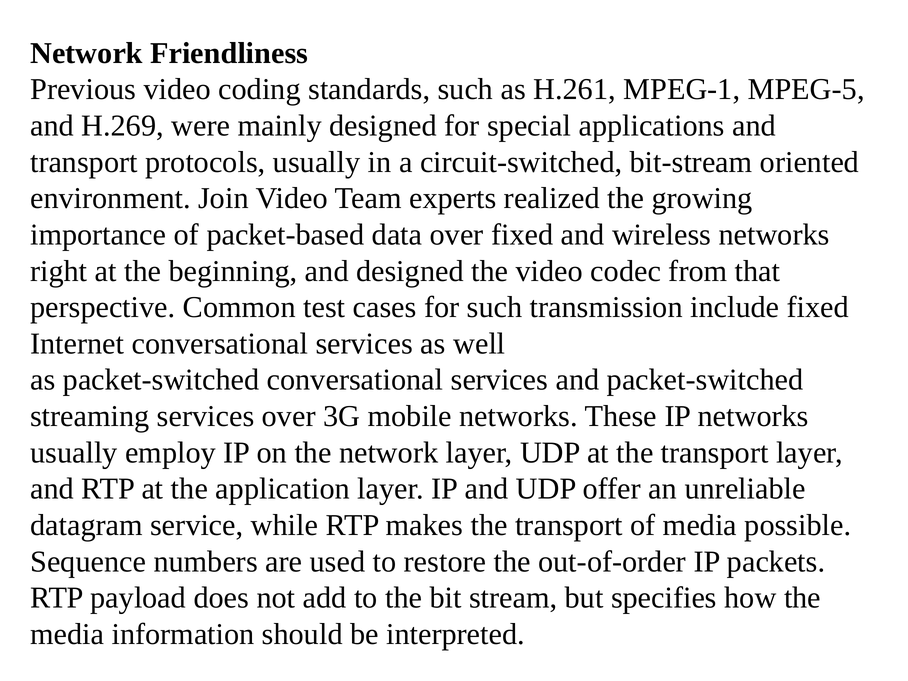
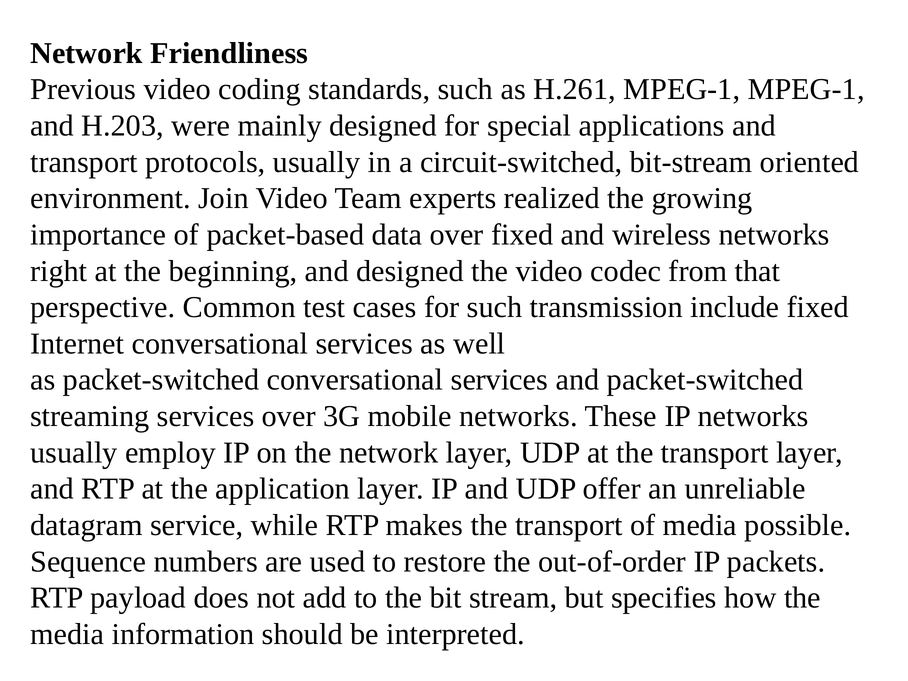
MPEG-1 MPEG-5: MPEG-5 -> MPEG-1 (806, 89)
H.269: H.269 -> H.203 (123, 126)
